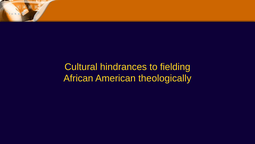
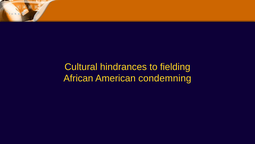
theologically: theologically -> condemning (165, 78)
